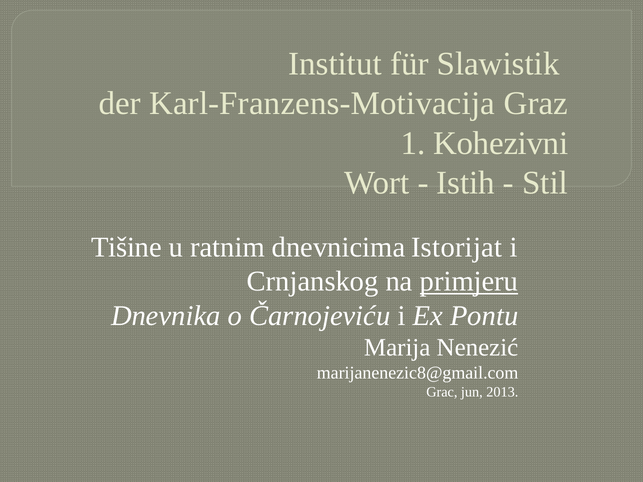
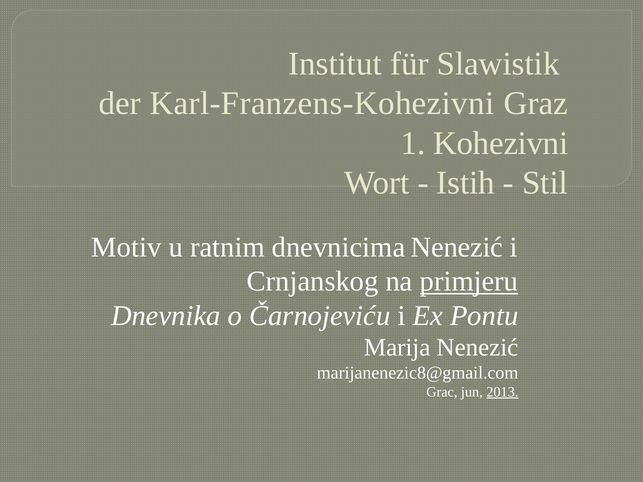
Karl-Franzens-Motivacija: Karl-Franzens-Motivacija -> Karl-Franzens-Kohezivni (322, 104)
Tišine: Tišine -> Motiv (126, 247)
dnevnicima Istorijat: Istorijat -> Nenezić (457, 247)
2013 underline: none -> present (502, 392)
